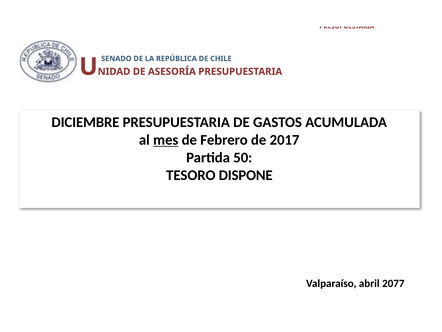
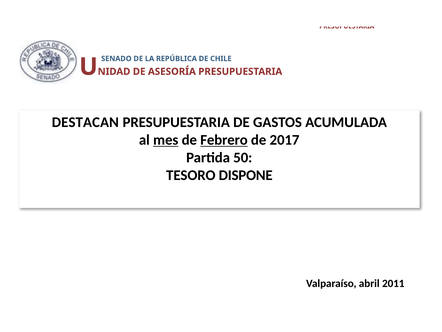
DICIEMBRE: DICIEMBRE -> DESTACAN (85, 122)
Febrero underline: none -> present (224, 140)
2077: 2077 -> 2011 (393, 283)
